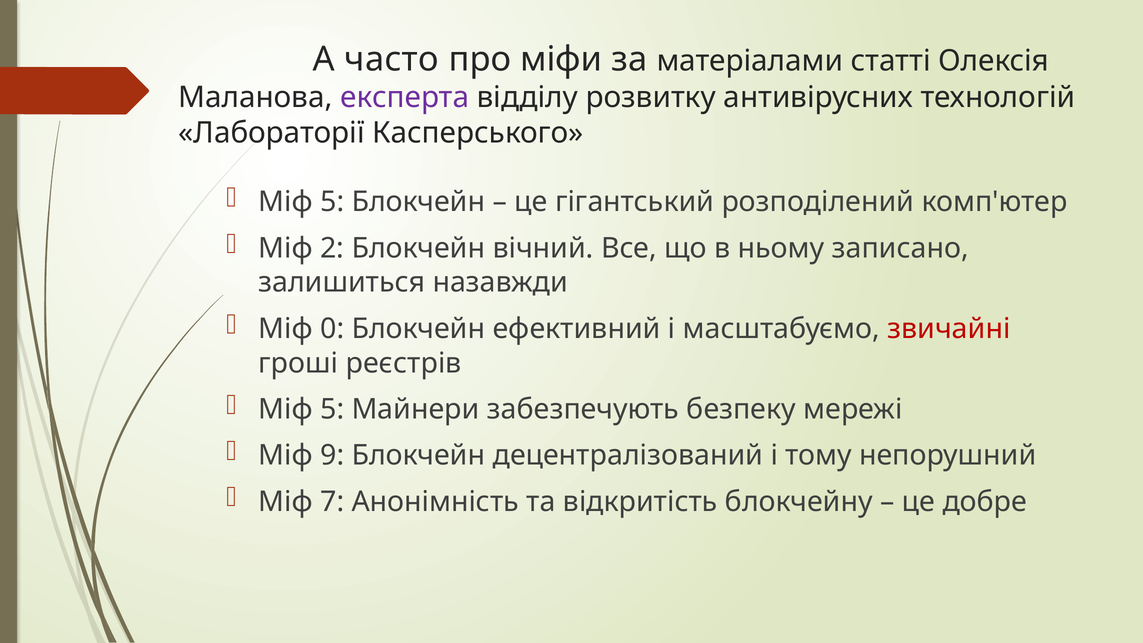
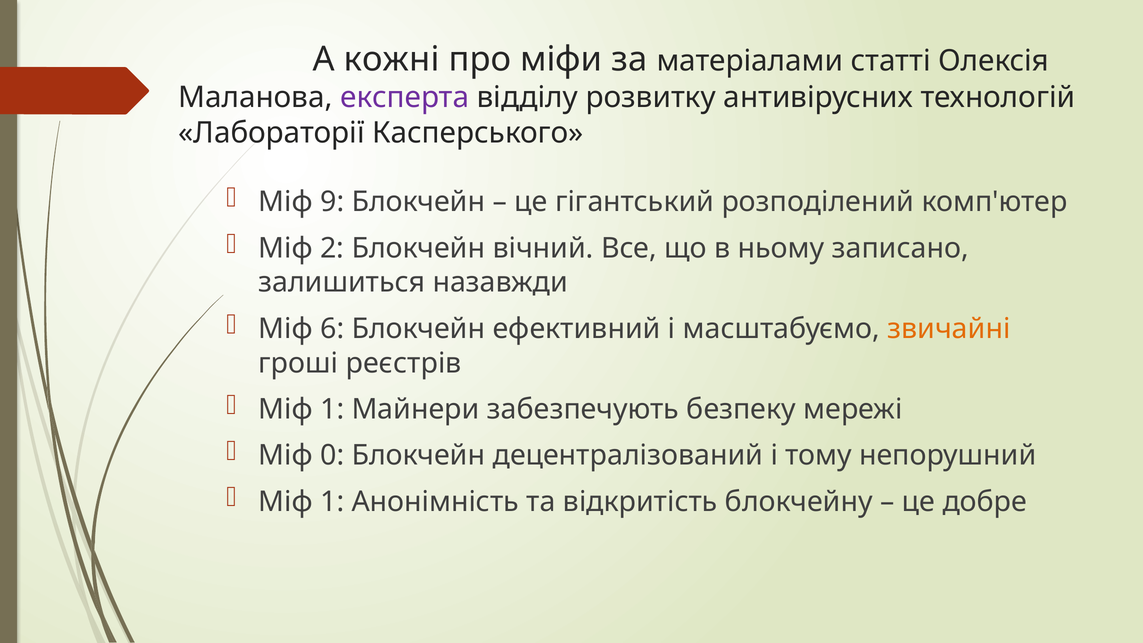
часто: часто -> кожні (392, 59)
5: 5 -> 9 (332, 202)
0: 0 -> 6 (332, 329)
звичайні colour: red -> orange (949, 329)
5: 5 -> 1 (332, 409)
9: 9 -> 0 (332, 455)
7: 7 -> 1 (332, 502)
